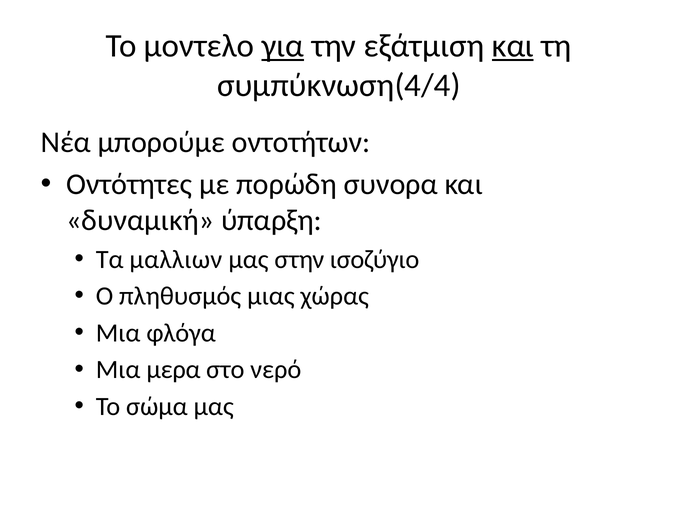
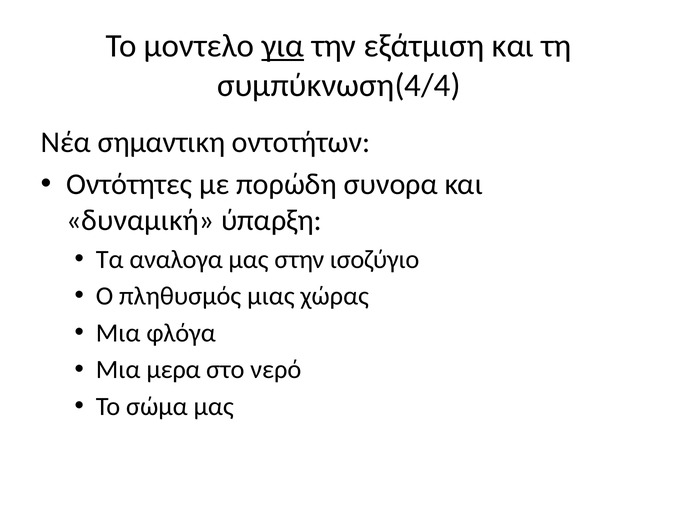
και underline: present -> none (513, 46)
μπορούμε: μπορούμε -> σημαντικη (161, 142)
μαλλιων: μαλλιων -> αναλογα (176, 260)
